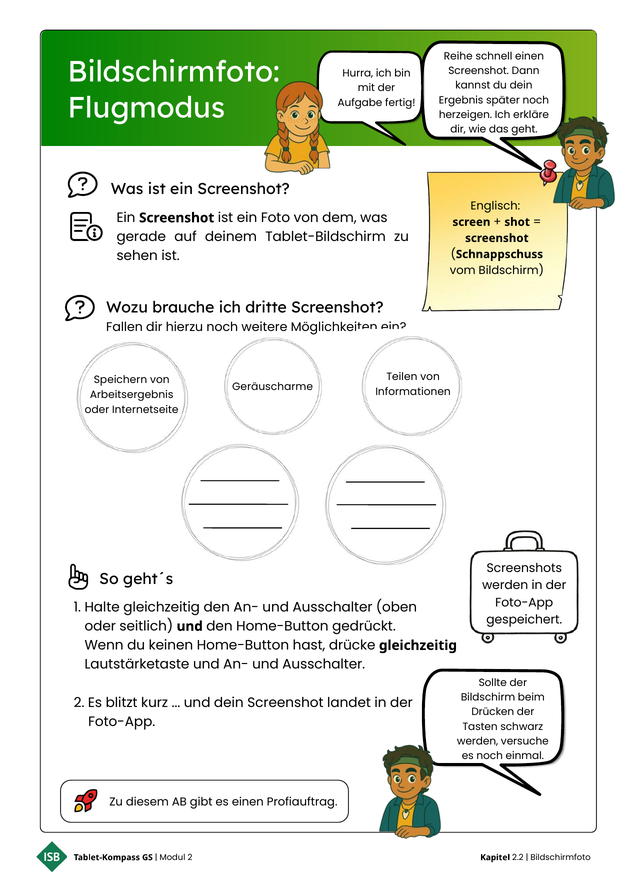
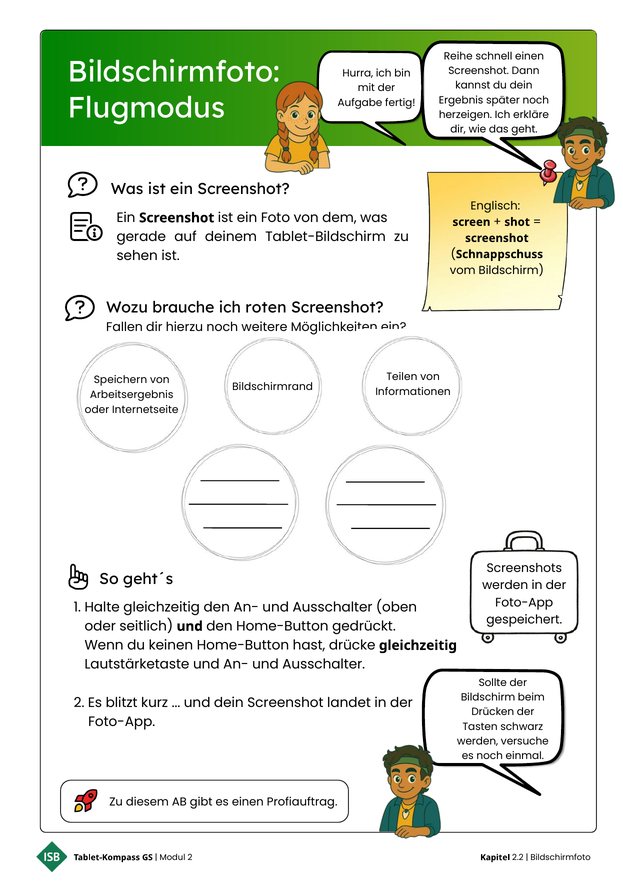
dritte: dritte -> roten (266, 308)
Geräuscharme: Geräuscharme -> Bildschirmrand (273, 387)
